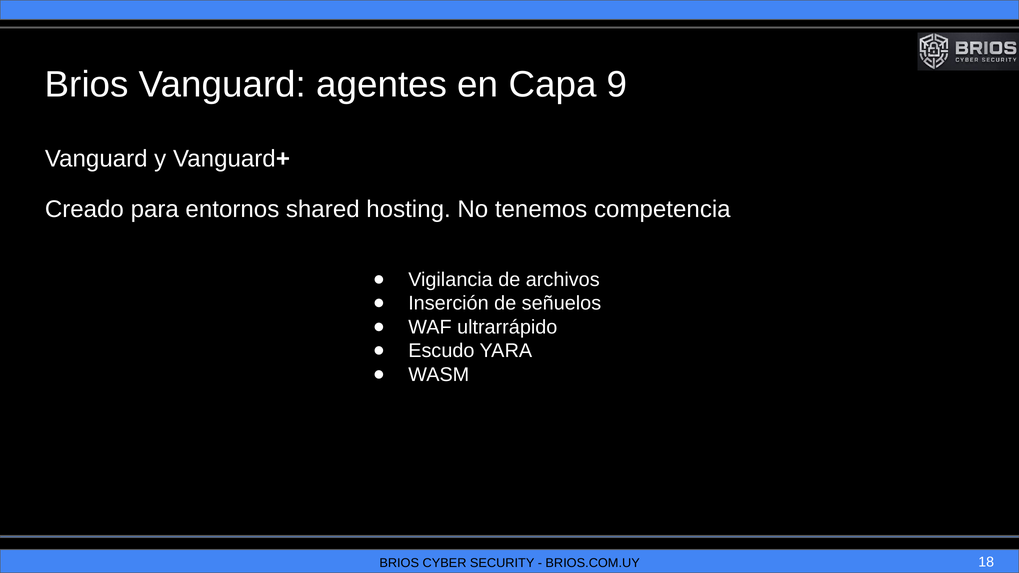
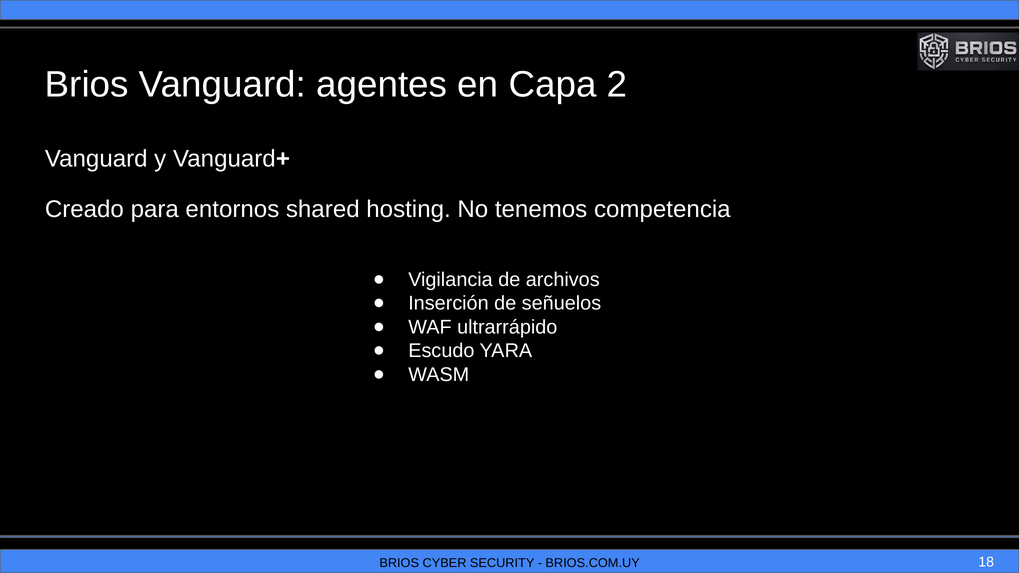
9: 9 -> 2 (617, 84)
